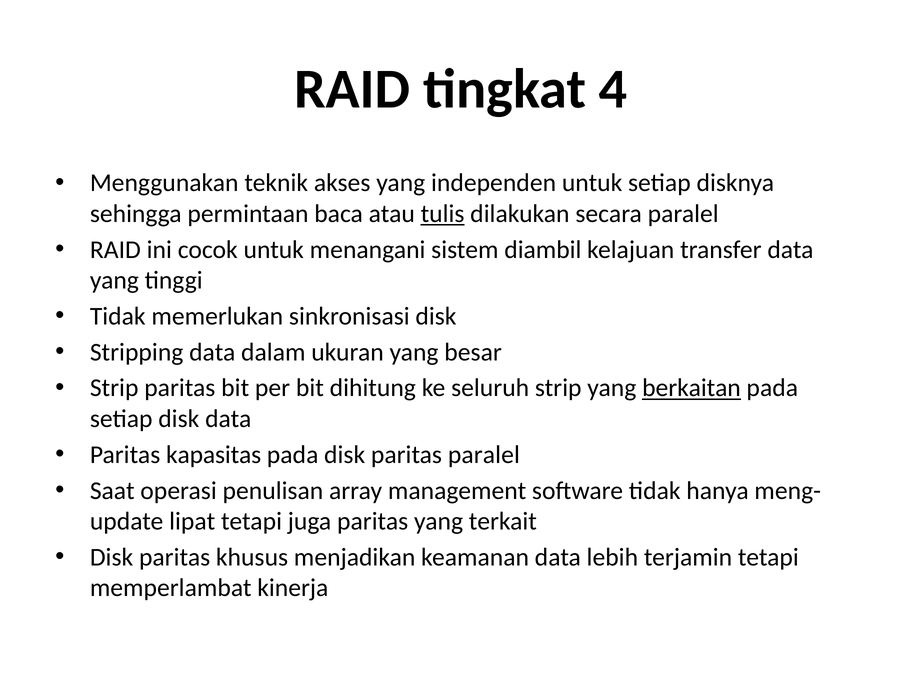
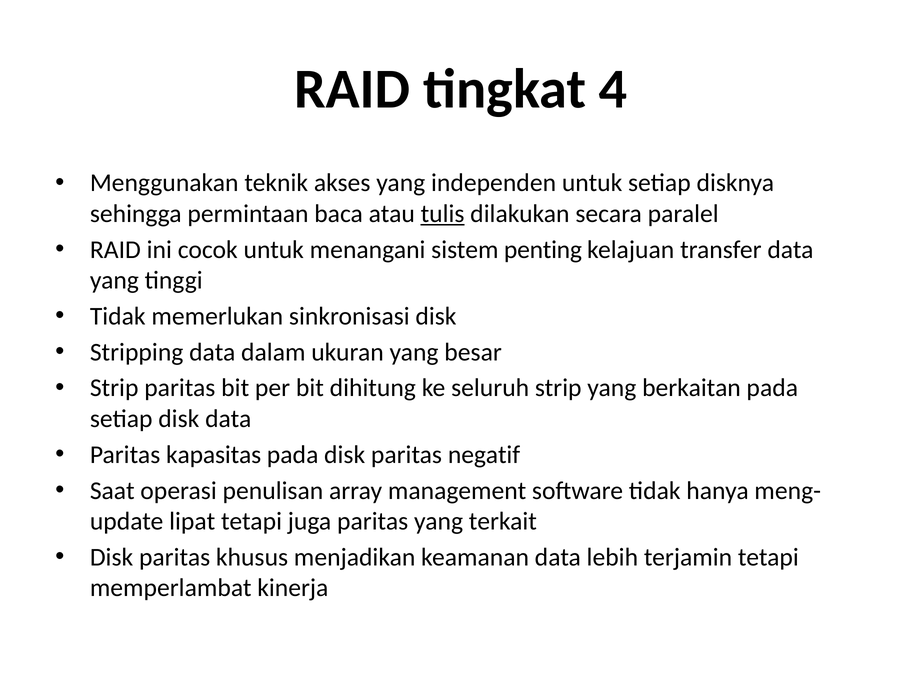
diambil: diambil -> penting (543, 250)
berkaitan underline: present -> none (692, 388)
paritas paralel: paralel -> negatif (484, 455)
